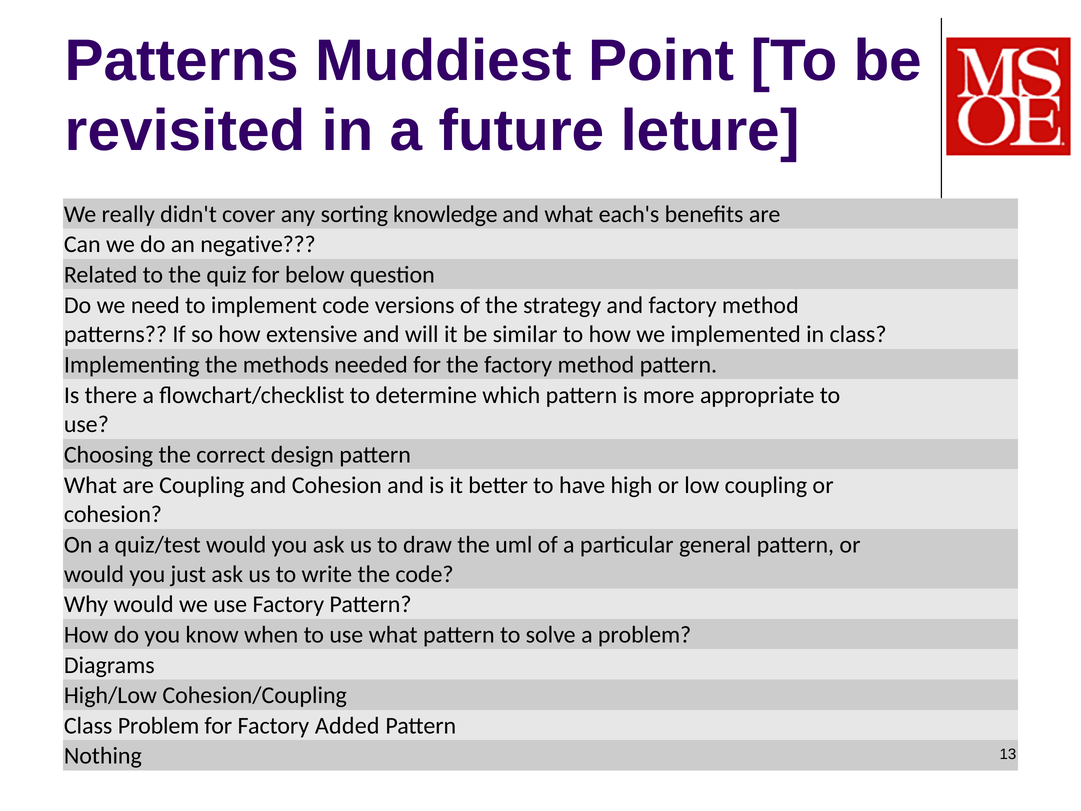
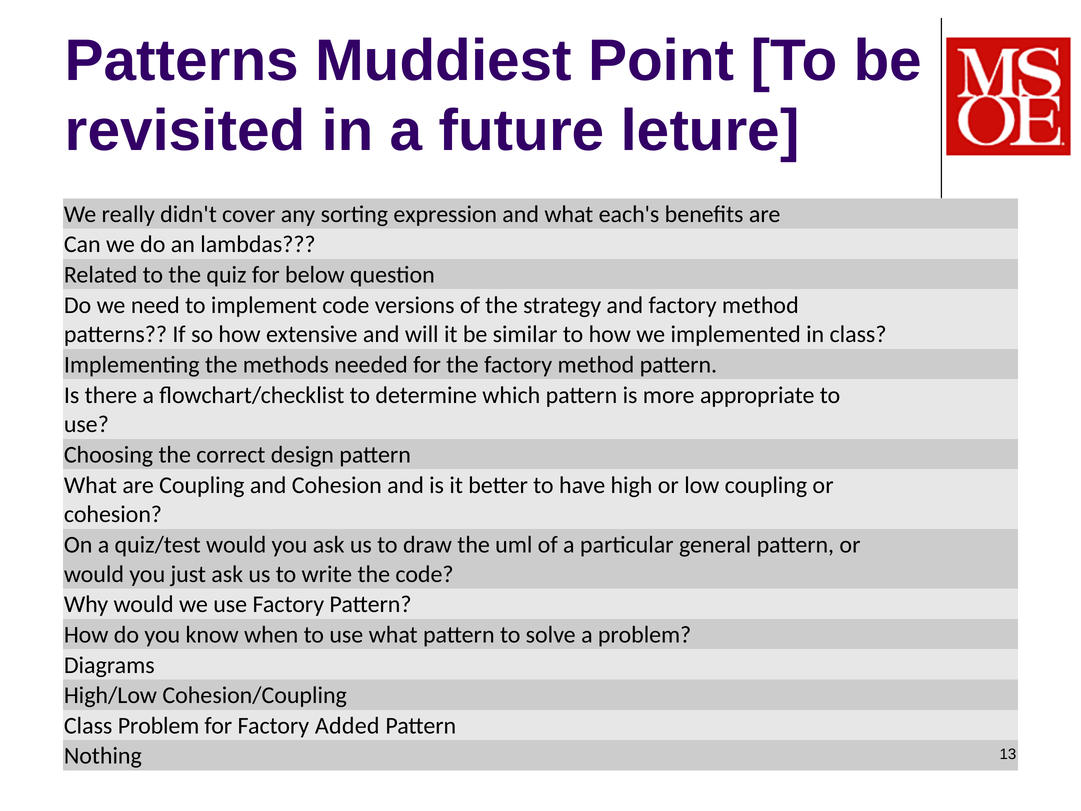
knowledge: knowledge -> expression (445, 214)
negative: negative -> lambdas (258, 244)
